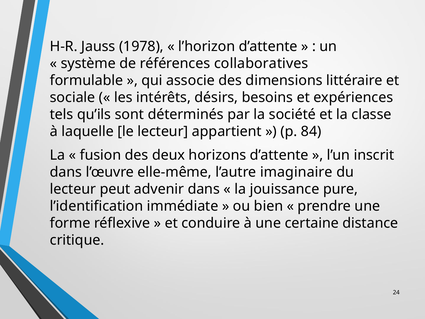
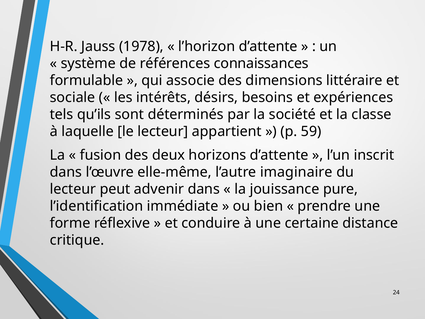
collaboratives: collaboratives -> connaissances (261, 63)
84: 84 -> 59 (311, 131)
